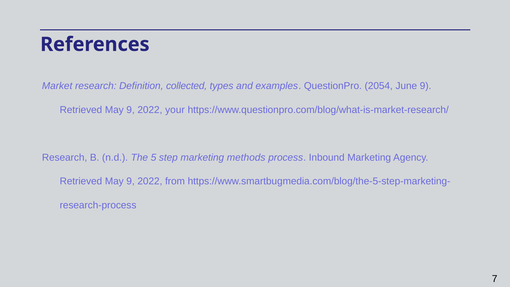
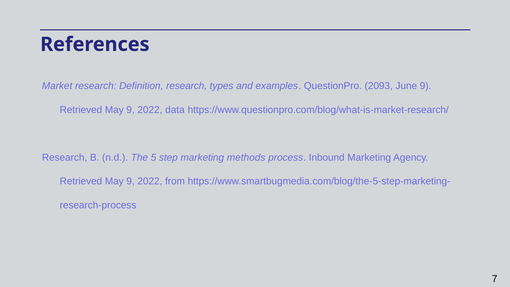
Definition collected: collected -> research (187, 86)
2054: 2054 -> 2093 (379, 86)
your: your -> data (175, 110)
